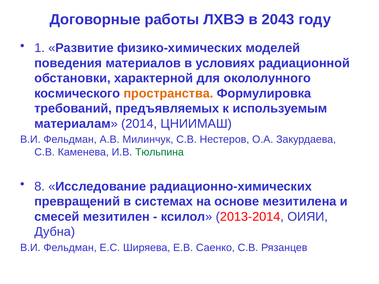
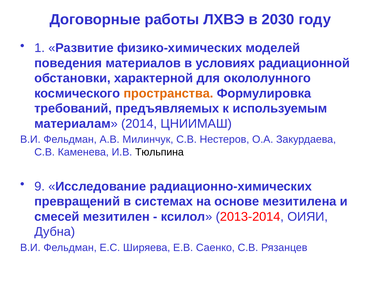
2043: 2043 -> 2030 (278, 20)
Тюльпина colour: green -> black (159, 152)
8: 8 -> 9 (40, 187)
